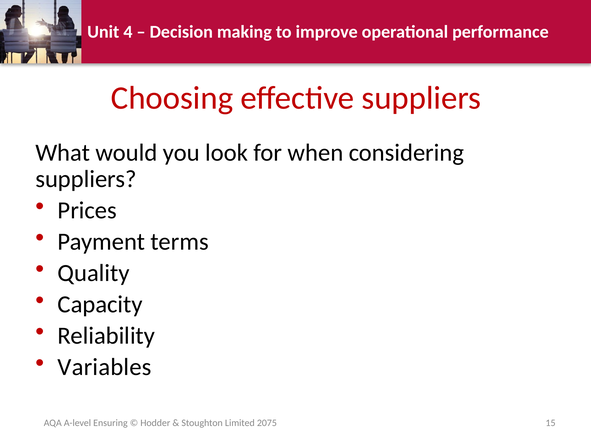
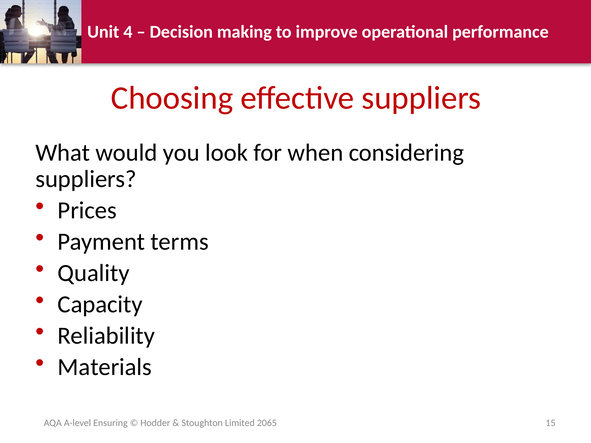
Variables: Variables -> Materials (105, 367)
2075: 2075 -> 2065 (267, 423)
